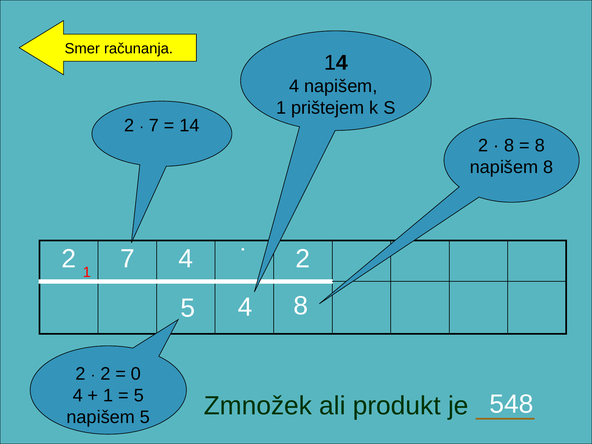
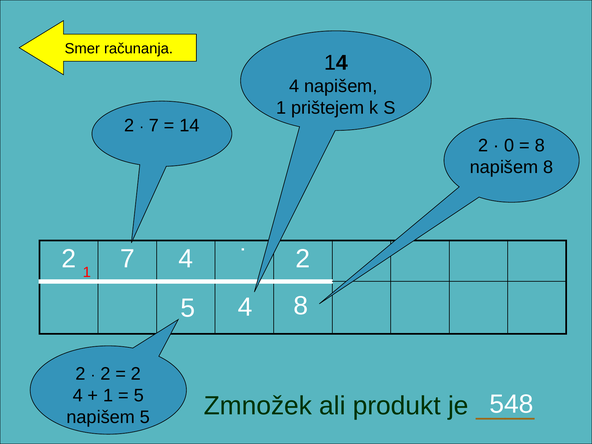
8: 8 -> 0 (509, 146)
0: 0 -> 2 (136, 374)
